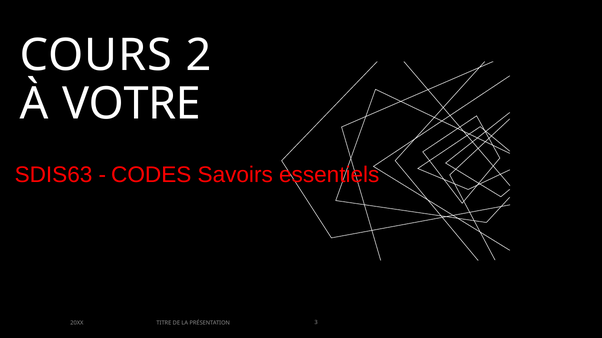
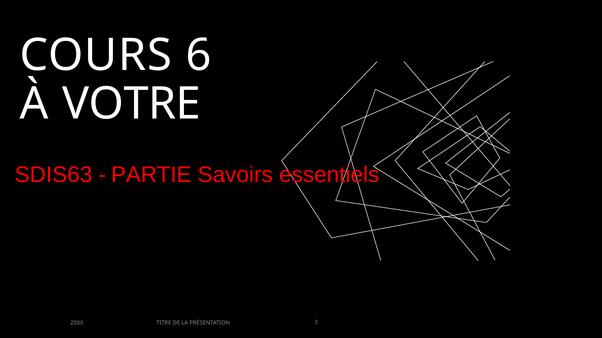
2: 2 -> 6 (199, 55)
CODES: CODES -> PARTIE (151, 175)
